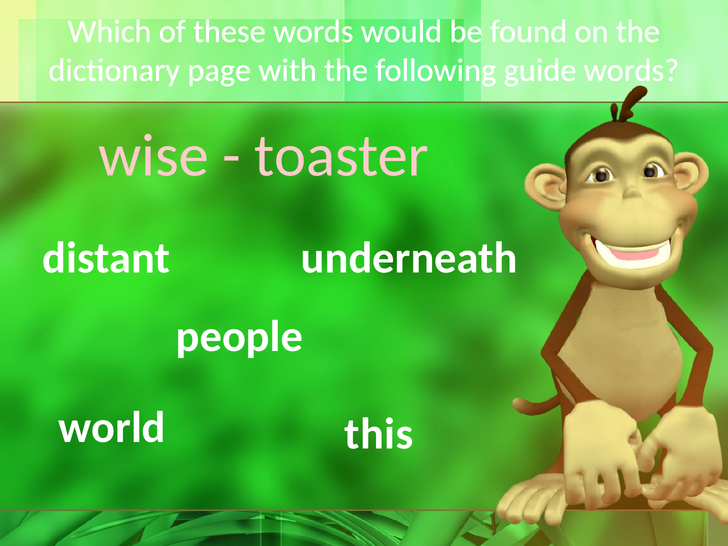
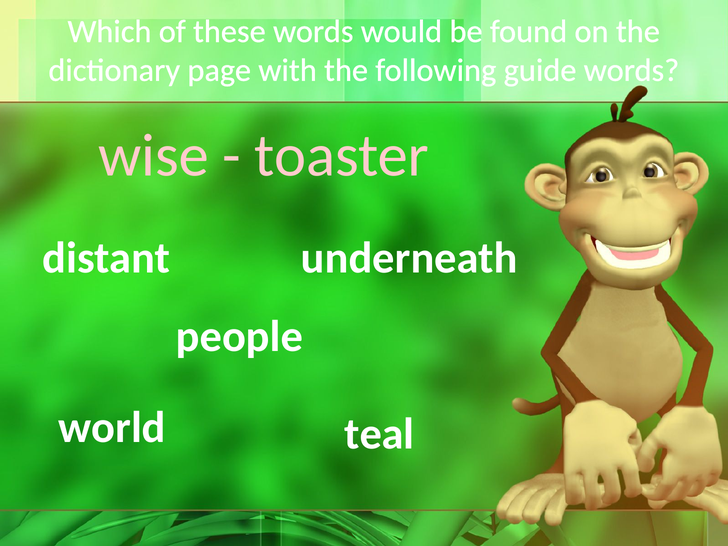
this: this -> teal (379, 434)
